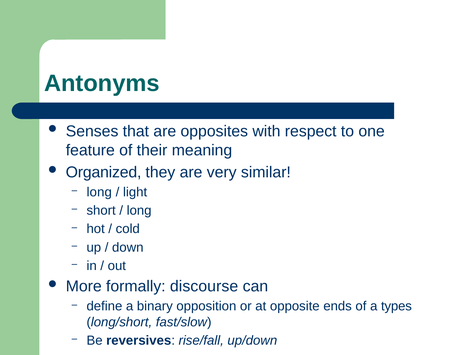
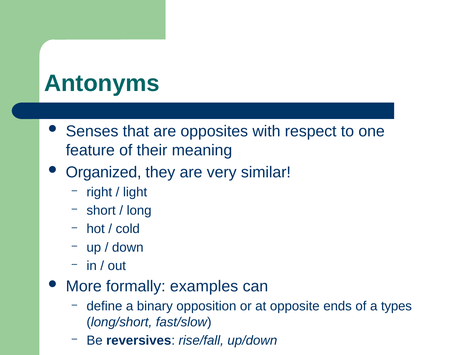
long: long -> right (99, 192)
discourse: discourse -> examples (204, 286)
